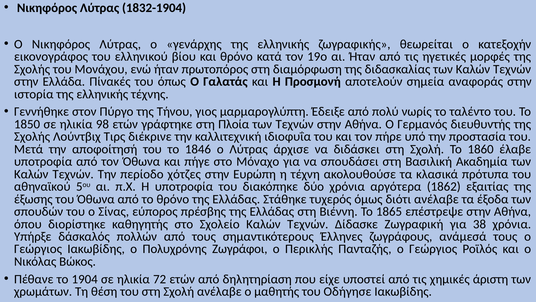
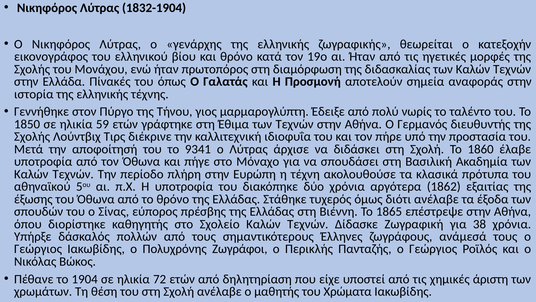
98: 98 -> 59 (102, 124)
Πλοία: Πλοία -> Έθιμα (234, 124)
1846: 1846 -> 9341 (198, 149)
χότζες: χότζες -> πλήρη (184, 174)
Οδήγησε: Οδήγησε -> Χρώματα (348, 291)
